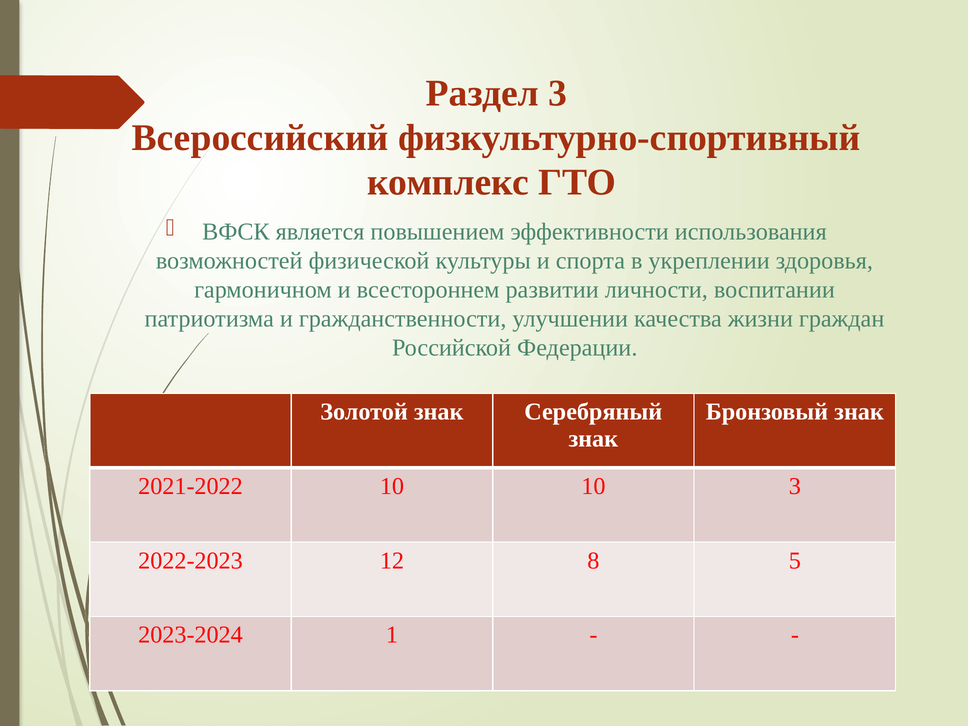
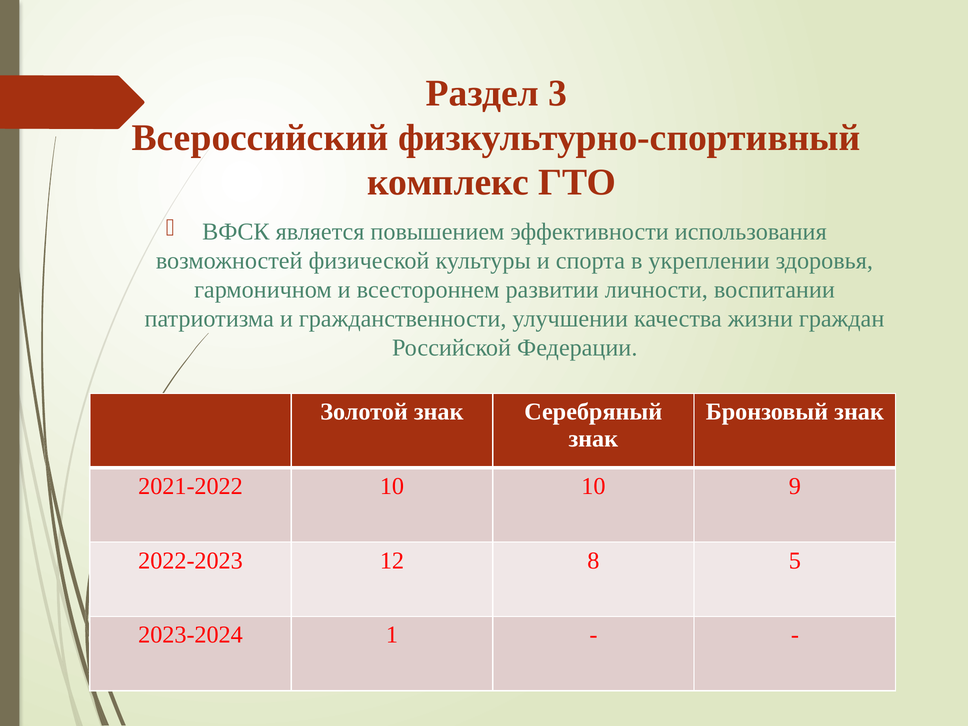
10 3: 3 -> 9 (795, 486)
